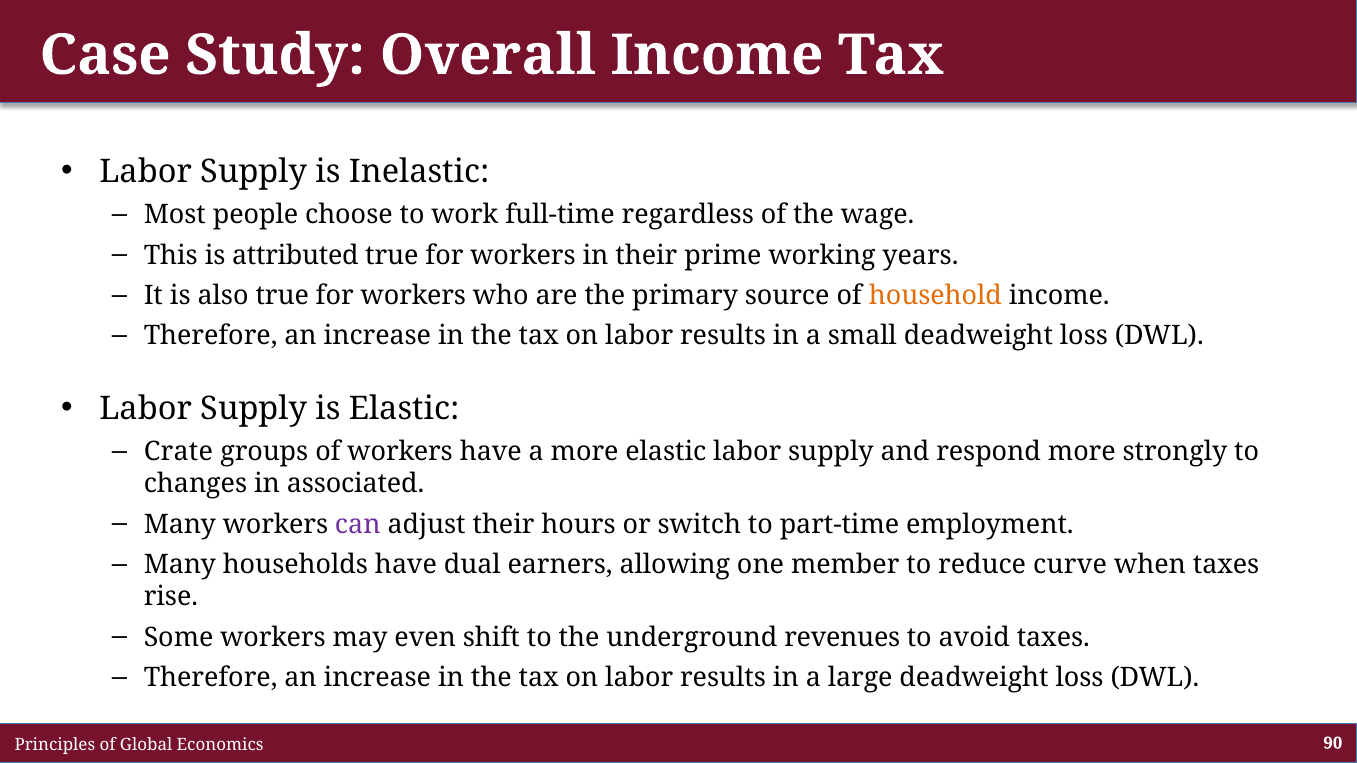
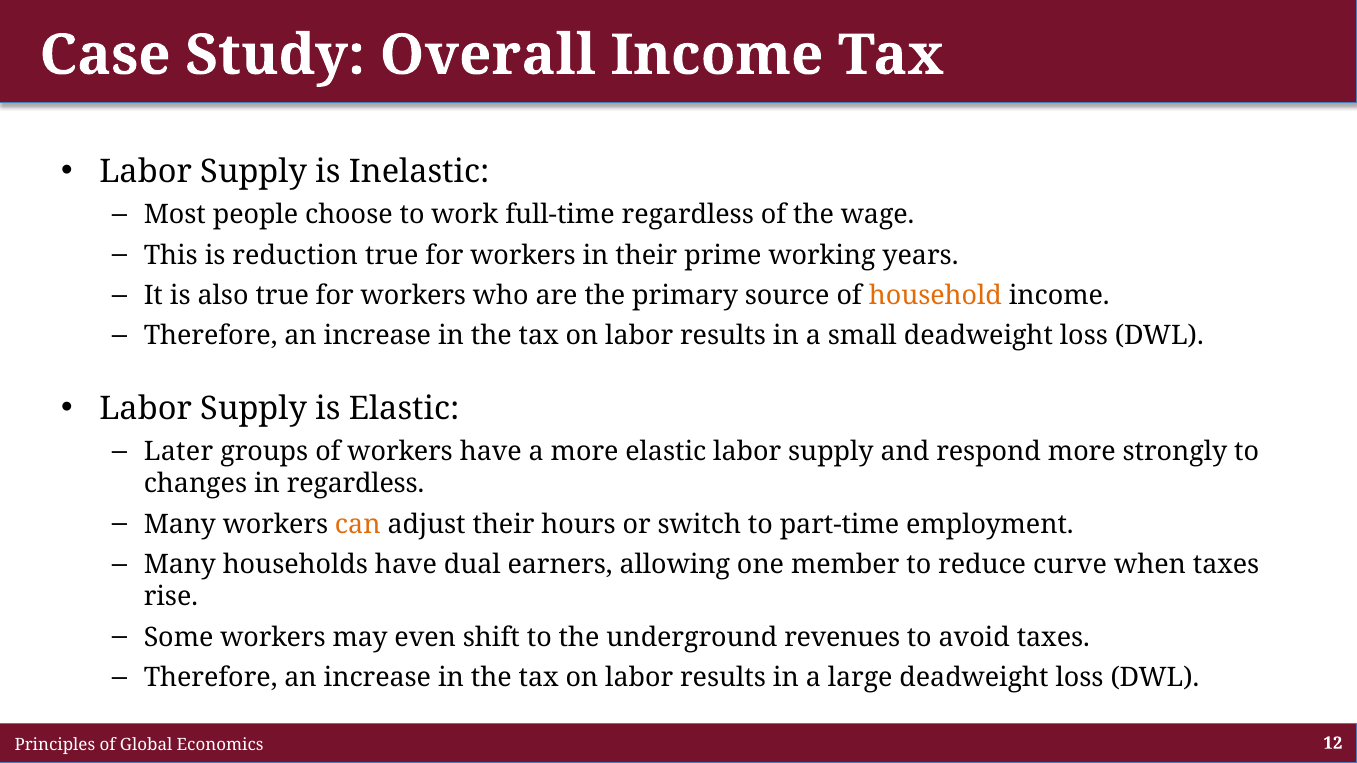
attributed: attributed -> reduction (295, 255)
Crate: Crate -> Later (178, 452)
in associated: associated -> regardless (356, 484)
can colour: purple -> orange (358, 525)
90: 90 -> 12 (1333, 744)
